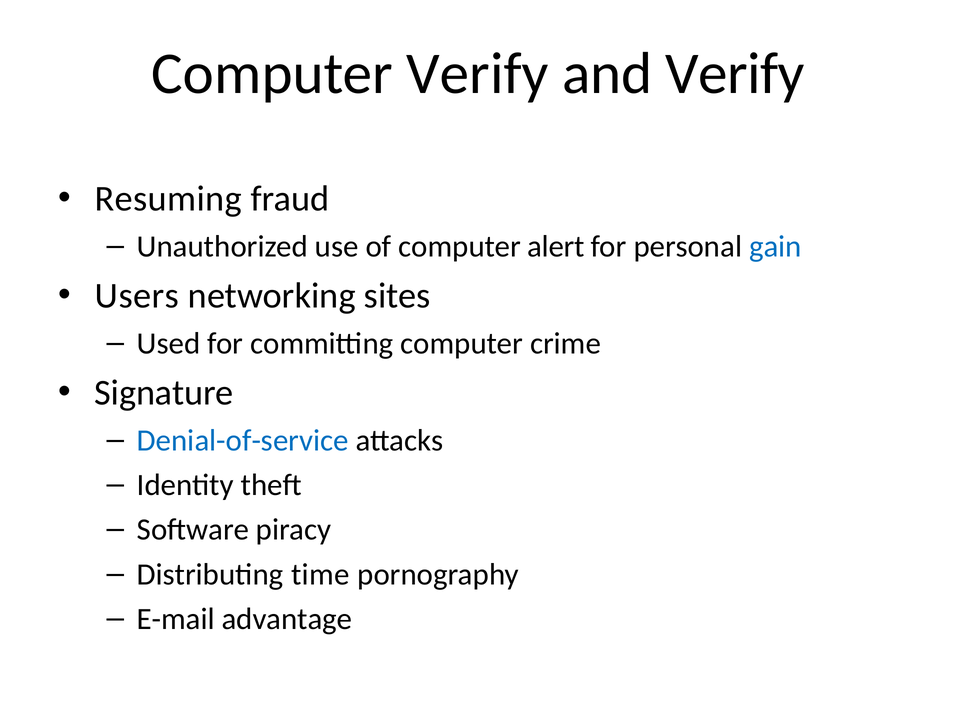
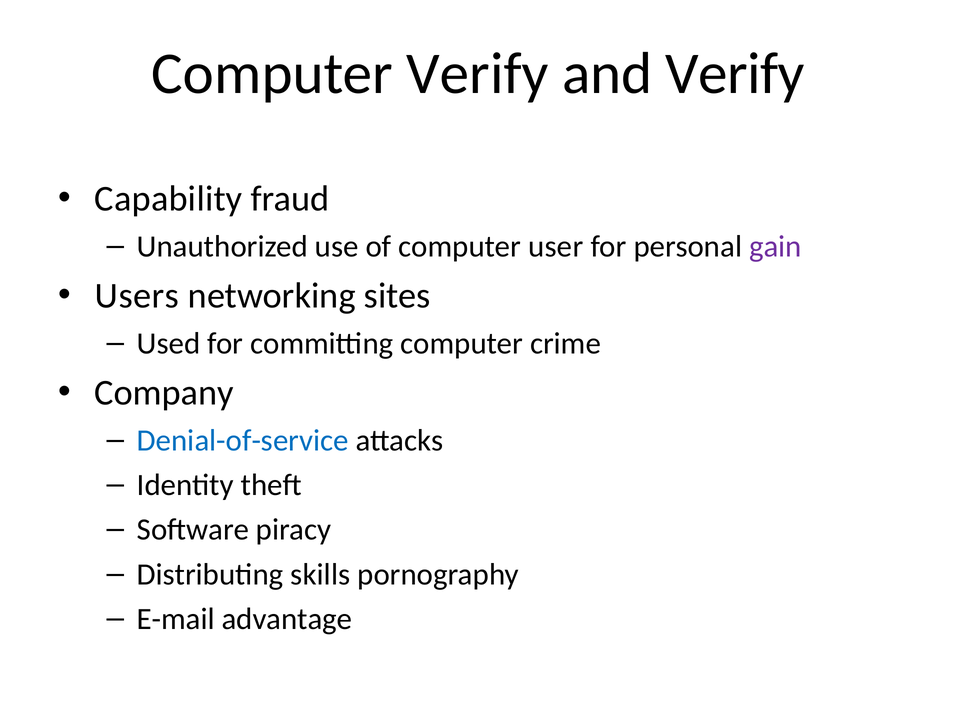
Resuming: Resuming -> Capability (168, 199)
alert: alert -> user (556, 246)
gain colour: blue -> purple (775, 246)
Signature: Signature -> Company (164, 393)
time: time -> skills (320, 574)
